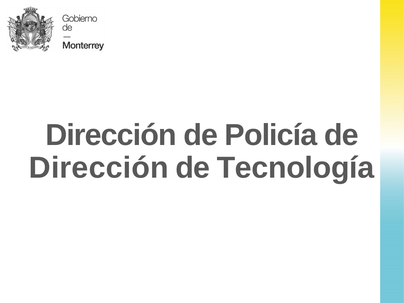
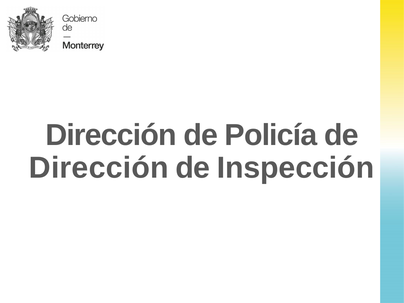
Tecnología: Tecnología -> Inspección (295, 168)
